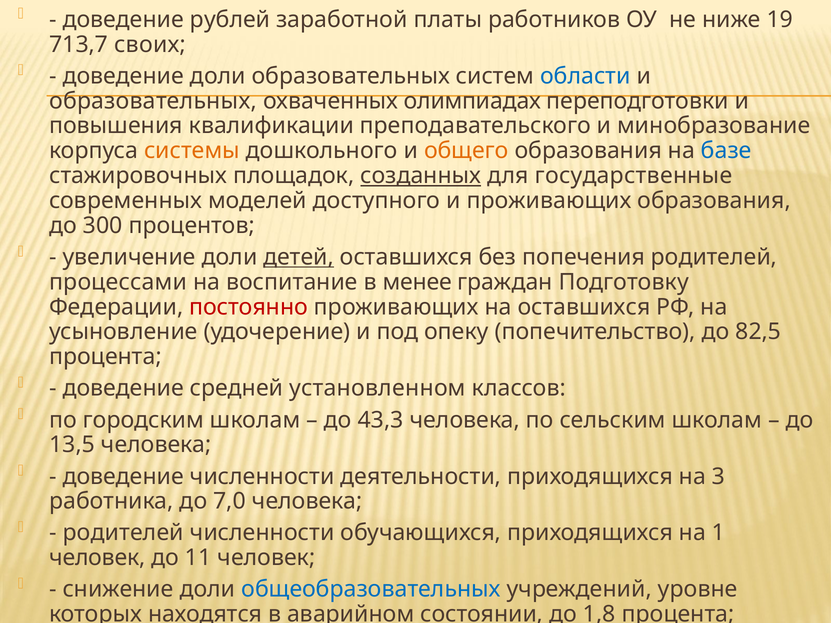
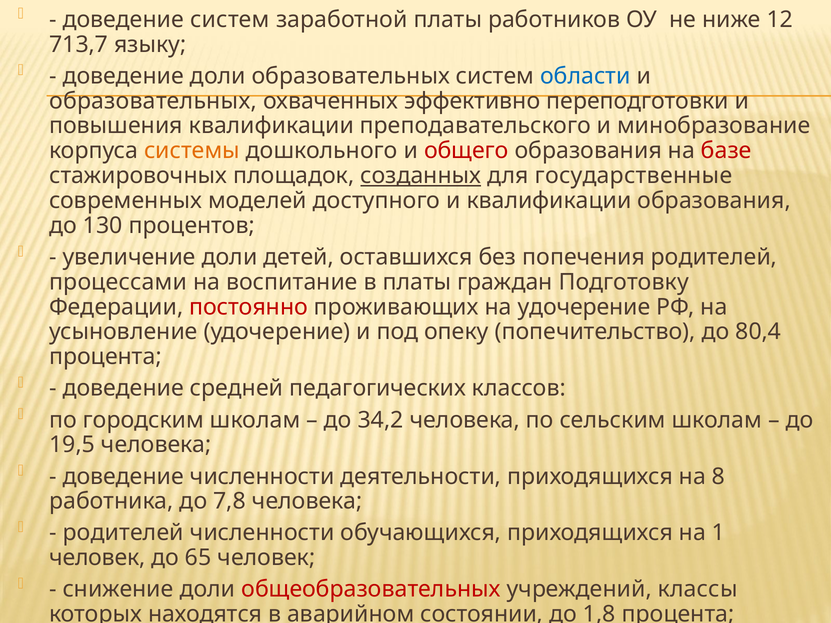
доведение рублей: рублей -> систем (230, 20)
19: 19 -> 12 (780, 20)
своих: своих -> языку (150, 44)
олимпиадах: олимпиадах -> эффективно (472, 101)
общего colour: orange -> red (466, 151)
базе colour: blue -> red (726, 151)
и проживающих: проживающих -> квалификации (549, 201)
300: 300 -> 130 (103, 226)
детей underline: present -> none (299, 257)
в менее: менее -> платы (417, 282)
на оставшихся: оставшихся -> удочерение (584, 307)
82,5: 82,5 -> 80,4 (758, 332)
установленном: установленном -> педагогических (378, 389)
43,3: 43,3 -> 34,2 (381, 420)
13,5: 13,5 -> 19,5 (72, 445)
3: 3 -> 8 (718, 477)
7,0: 7,0 -> 7,8 (230, 502)
11: 11 -> 65 (198, 558)
общеобразовательных colour: blue -> red (371, 590)
уровне: уровне -> классы (698, 590)
